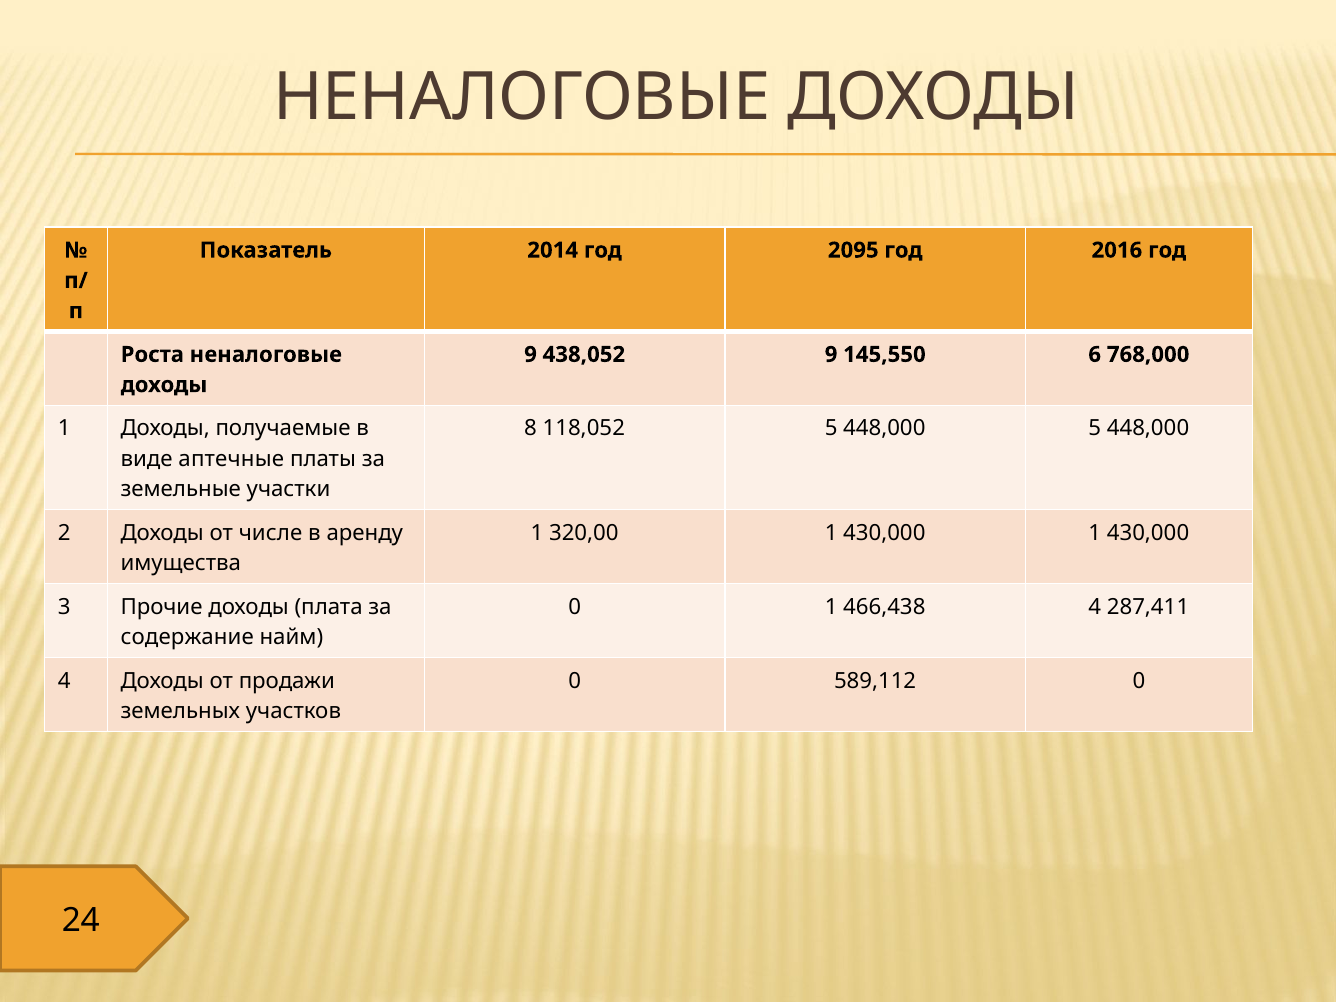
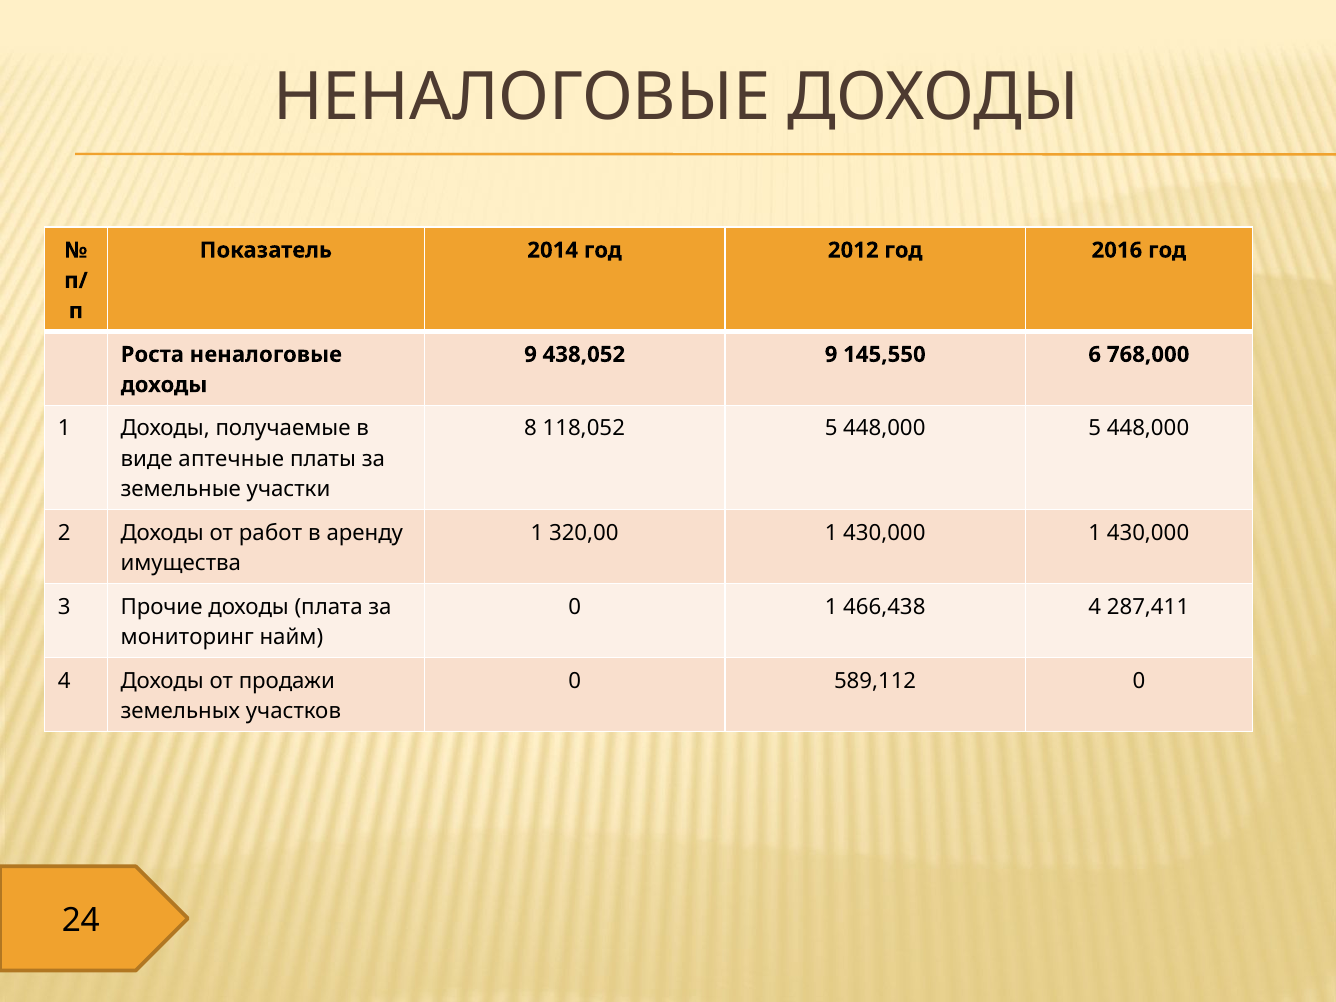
2095: 2095 -> 2012 (853, 250)
числе: числе -> работ (270, 533)
содержание: содержание -> мониторинг (187, 637)
